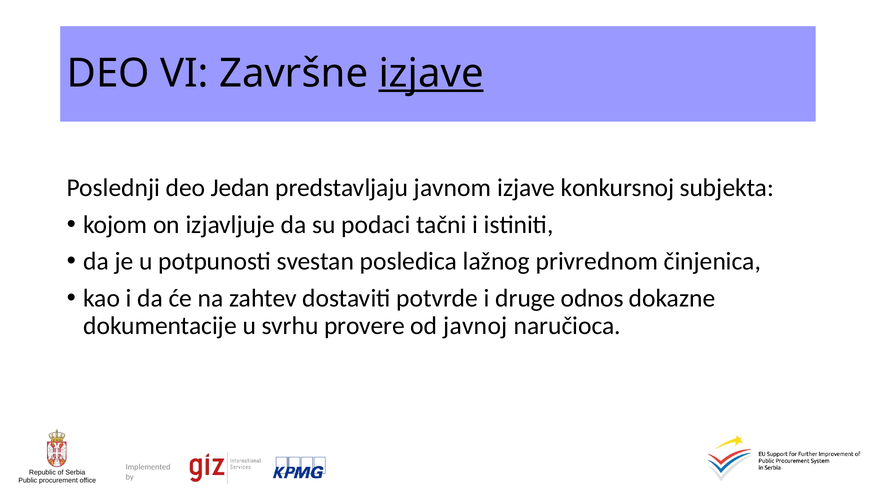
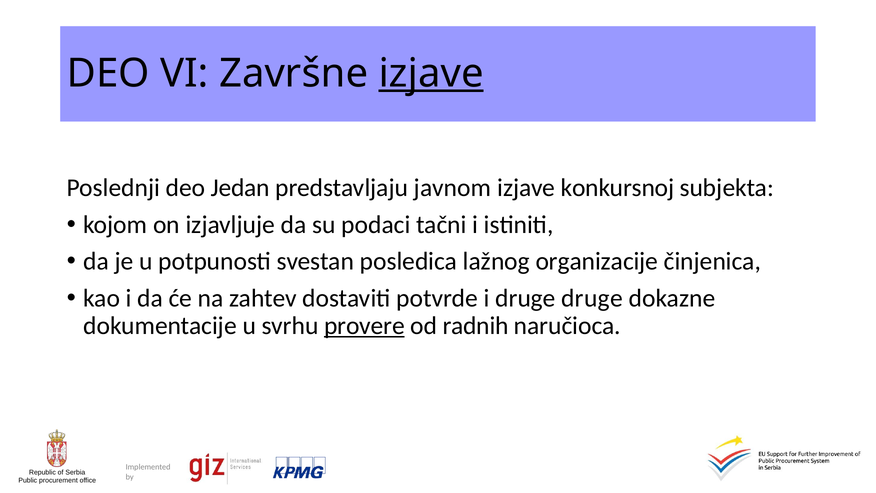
privrednom: privrednom -> organizacije (597, 261)
druge odnos: odnos -> druge (592, 298)
provere underline: none -> present (364, 326)
javnoj: javnoj -> radnih (476, 326)
